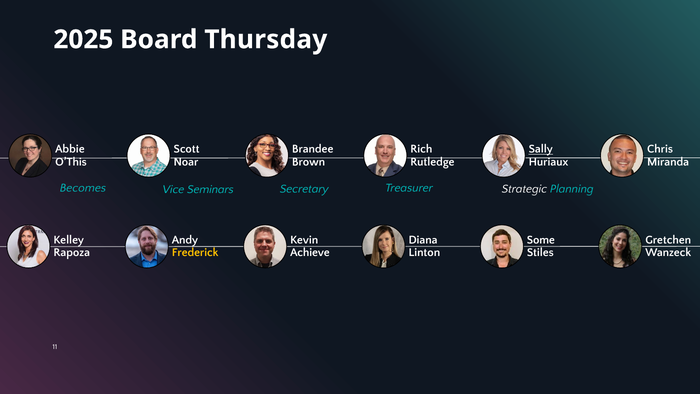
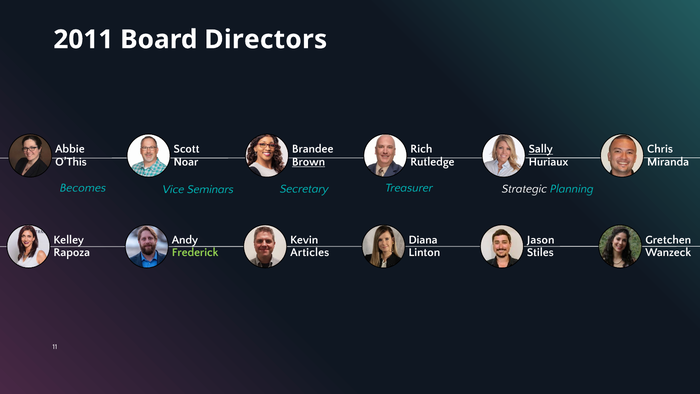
2025: 2025 -> 2011 (83, 40)
Thursday: Thursday -> Directors (266, 40)
Brown underline: none -> present (309, 162)
Some: Some -> Jason (541, 240)
Frederick colour: yellow -> light green (195, 252)
Achieve: Achieve -> Articles (310, 252)
